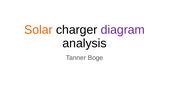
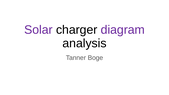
Solar colour: orange -> purple (38, 30)
